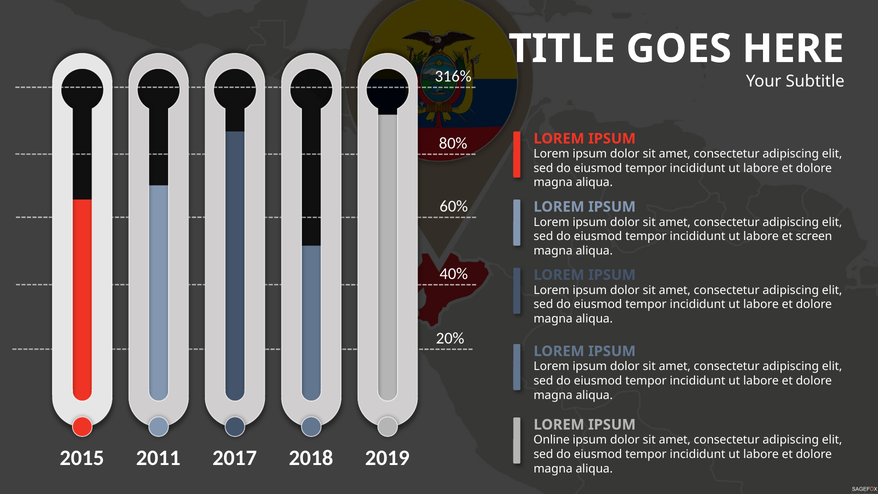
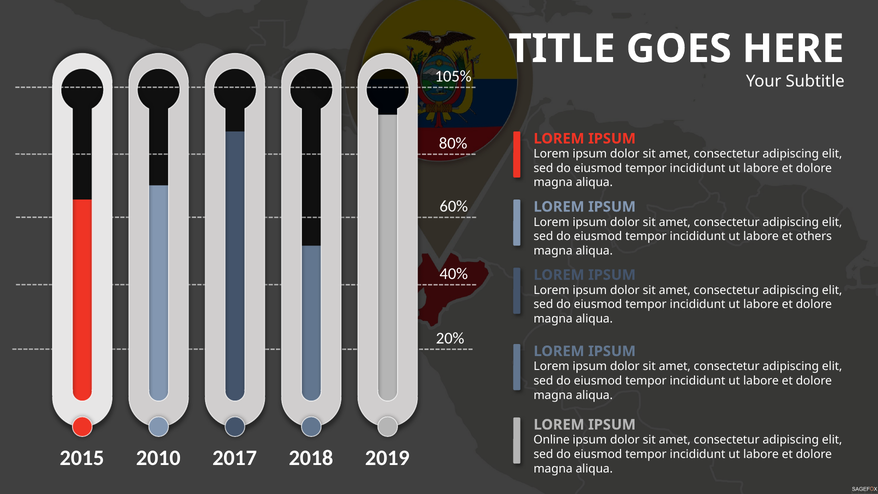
316%: 316% -> 105% (453, 76)
screen: screen -> others (814, 236)
2011: 2011 -> 2010 (158, 458)
